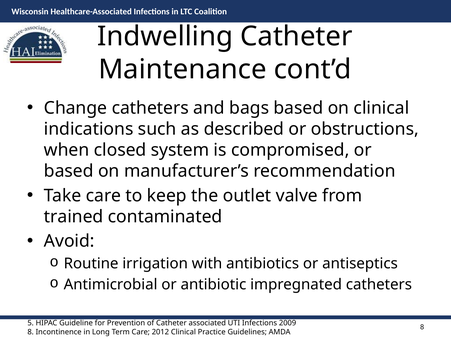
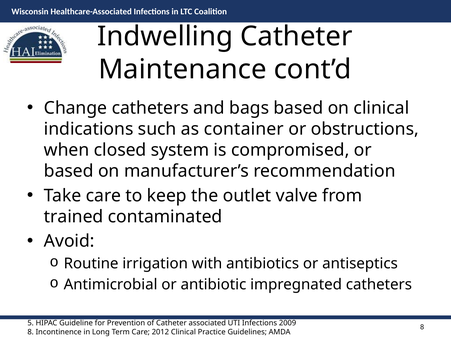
described: described -> container (244, 129)
